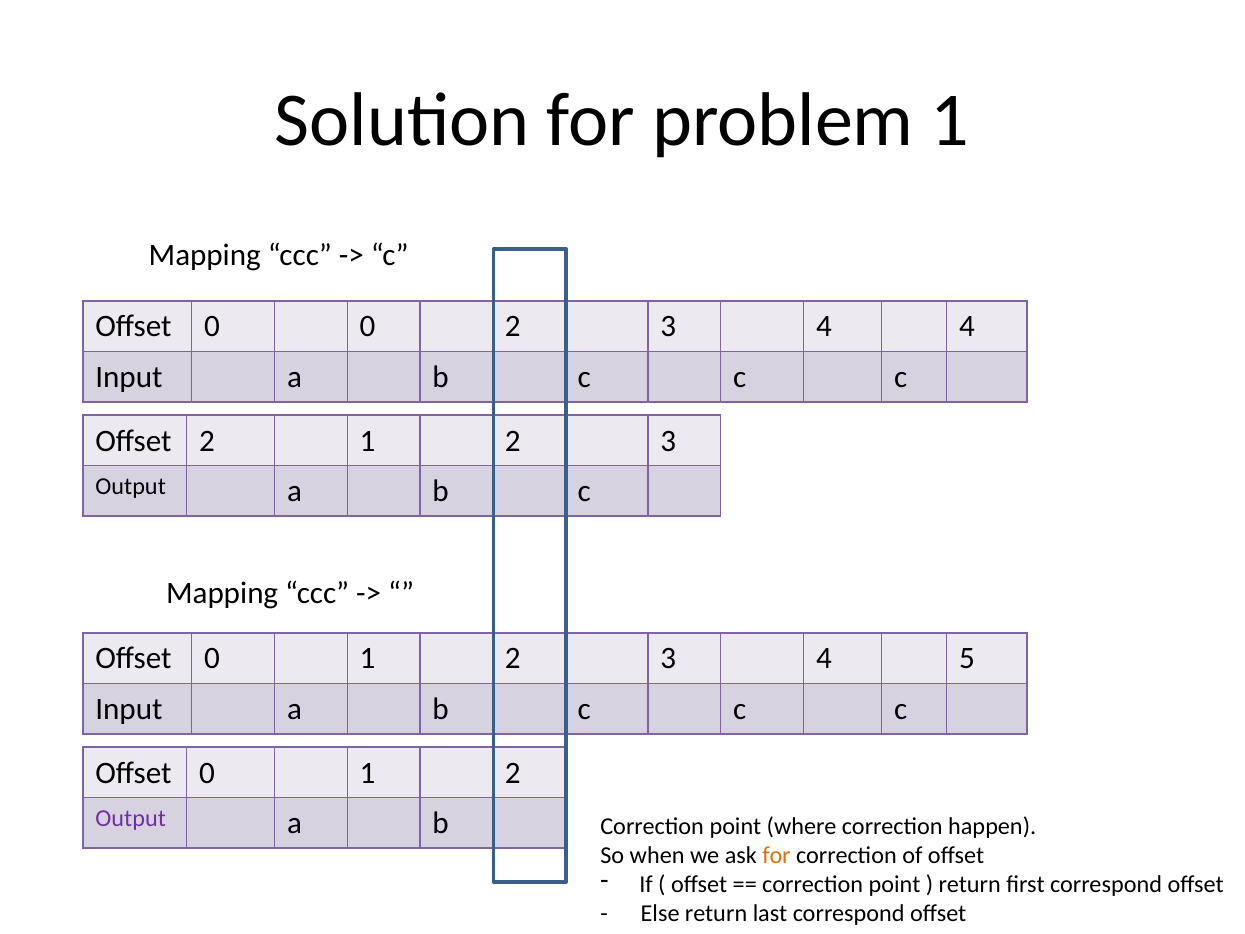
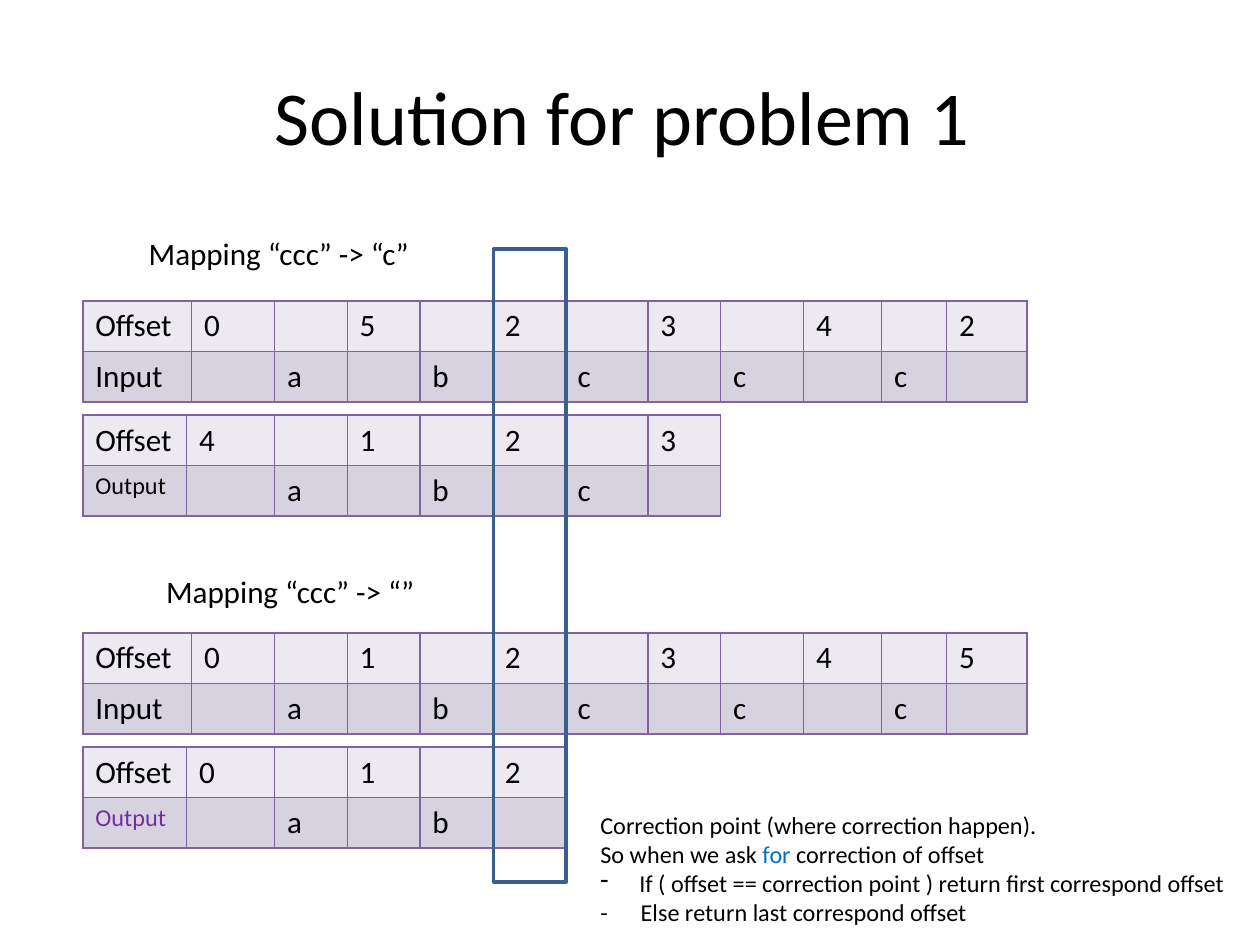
0 0: 0 -> 5 (368, 326)
4 4: 4 -> 2 (967, 326)
Offset 2: 2 -> 4 (207, 441)
for colour: orange -> blue (776, 855)
